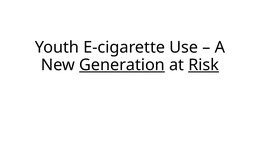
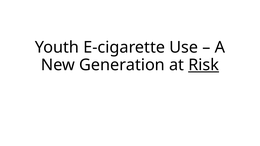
Generation underline: present -> none (122, 65)
